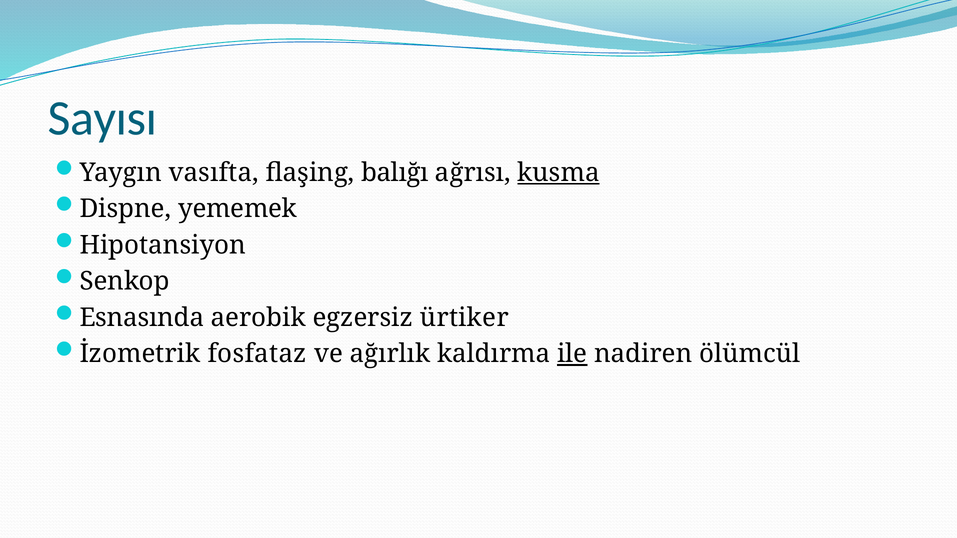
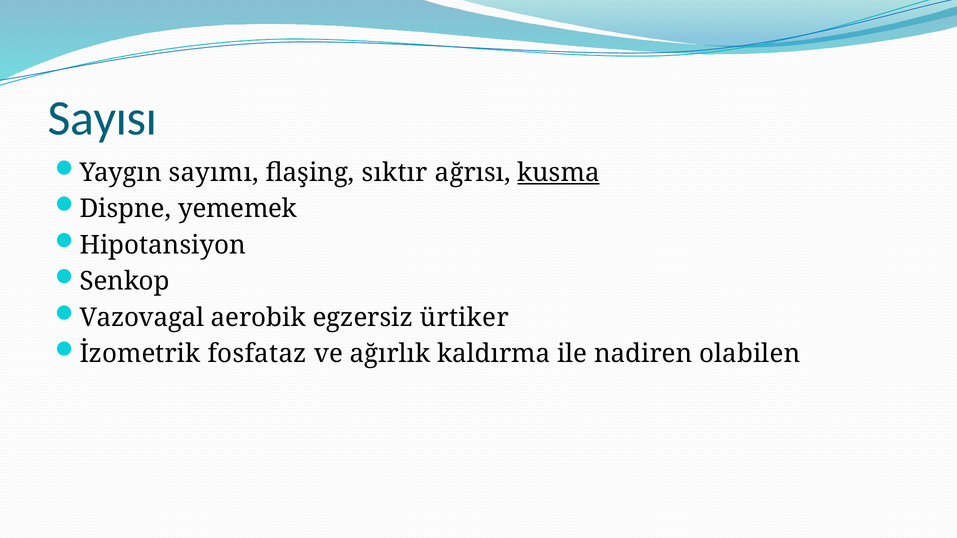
vasıfta: vasıfta -> sayımı (214, 173)
balığı: balığı -> sıktır (395, 173)
Esnasında: Esnasında -> Vazovagal (142, 318)
ile underline: present -> none (572, 354)
ölümcül: ölümcül -> olabilen (750, 354)
